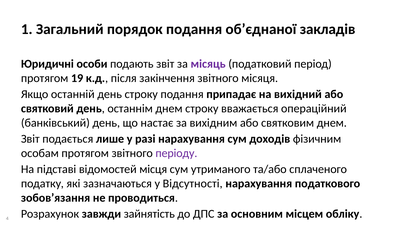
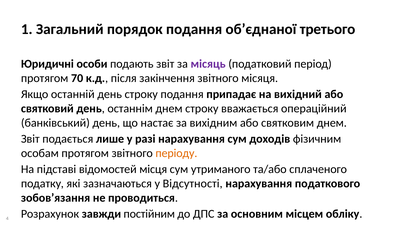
закладів: закладів -> третього (328, 29)
19: 19 -> 70 (77, 78)
періоду colour: purple -> orange (176, 153)
зайнятість: зайнятість -> постійним (149, 214)
